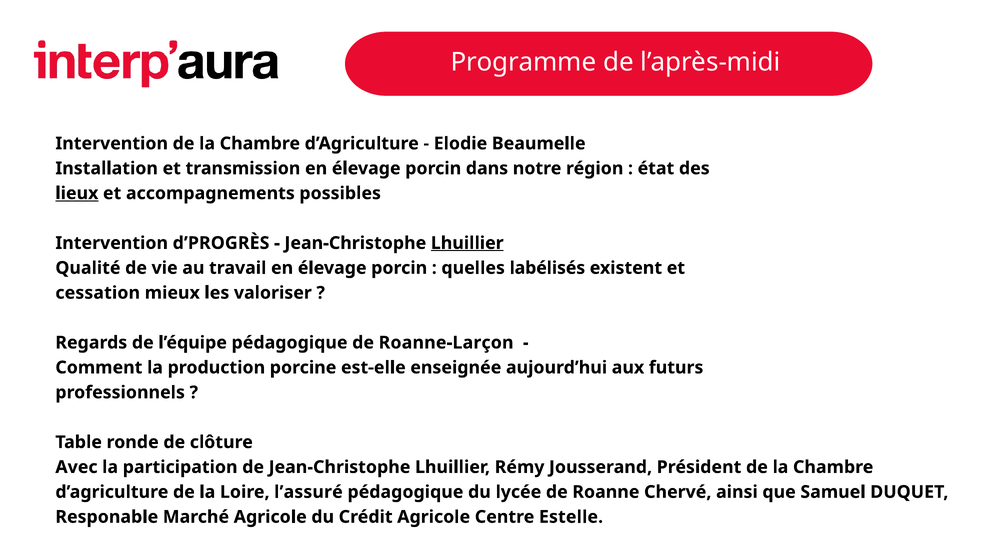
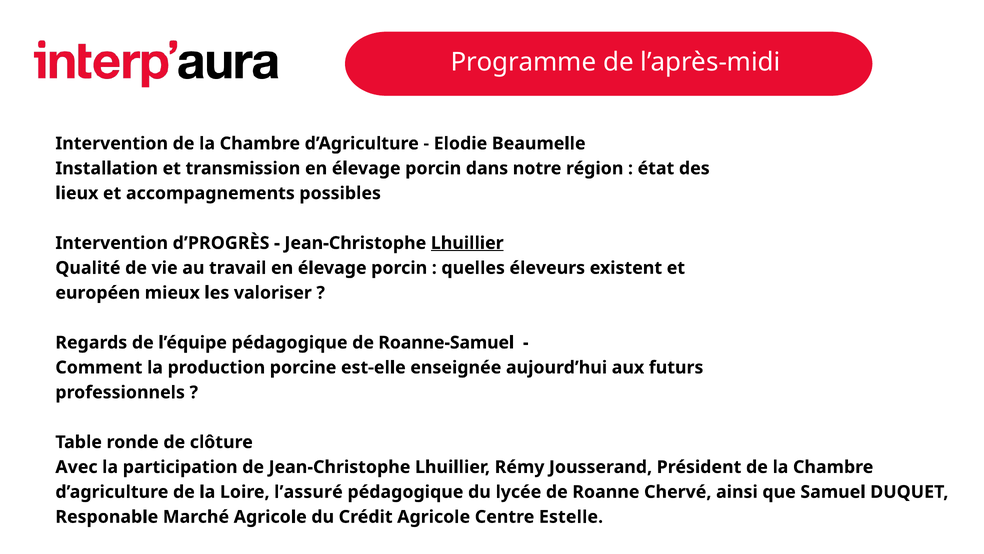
lieux underline: present -> none (77, 193)
labélisés: labélisés -> éleveurs (547, 268)
cessation: cessation -> européen (98, 293)
Roanne-Larçon: Roanne-Larçon -> Roanne-Samuel (446, 342)
